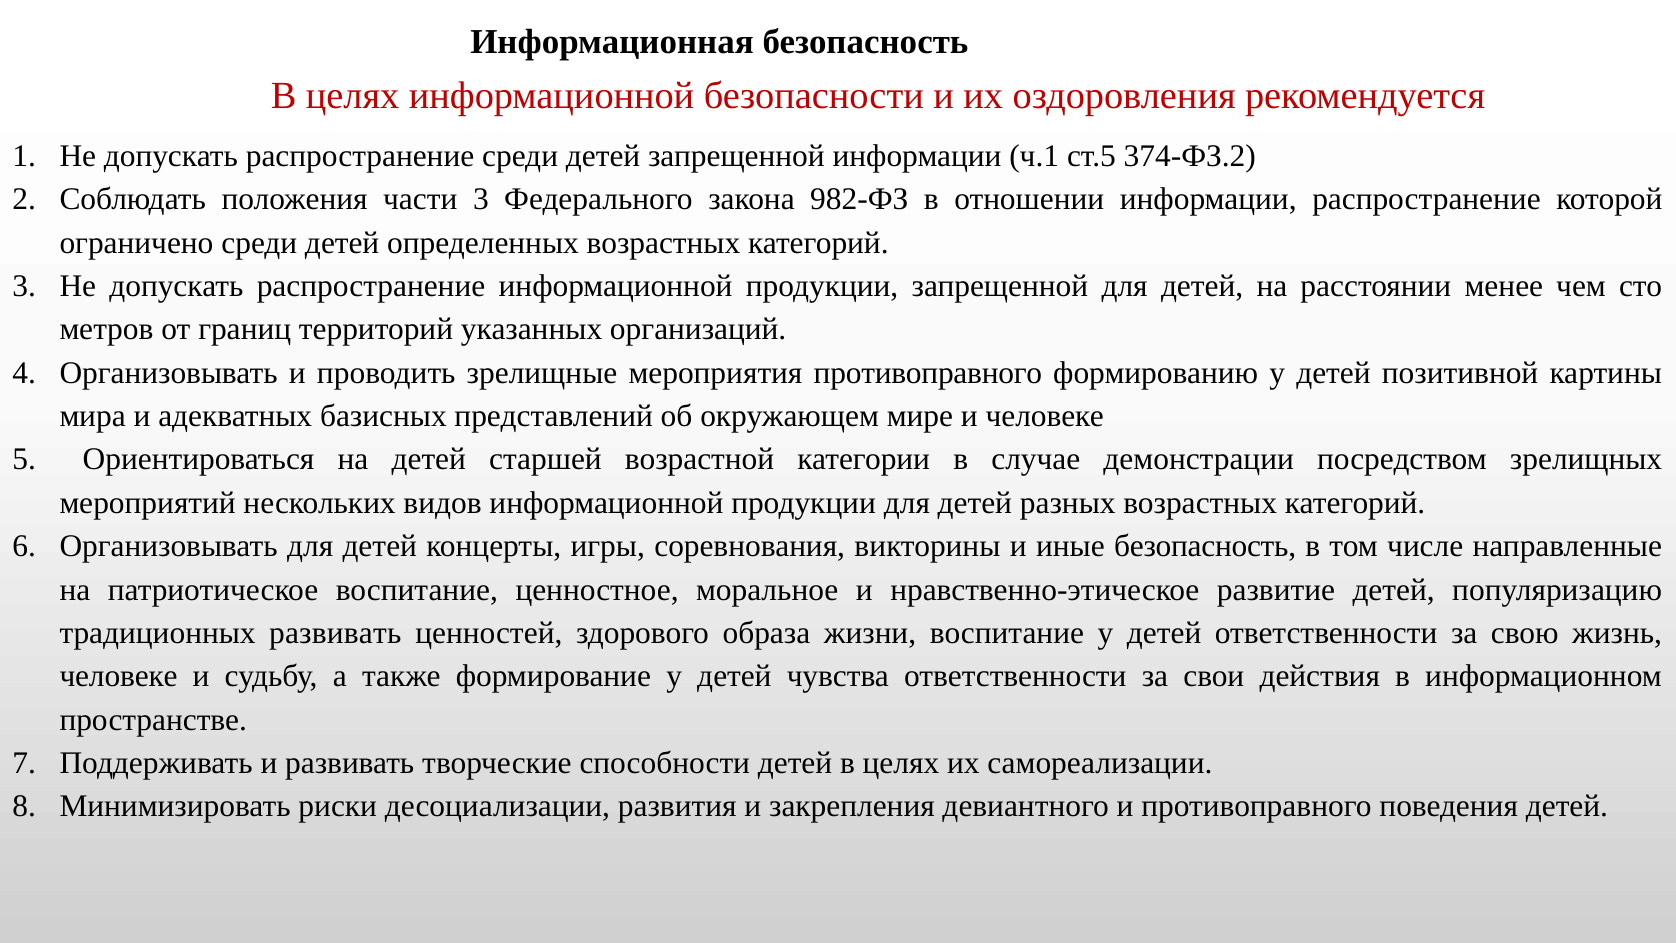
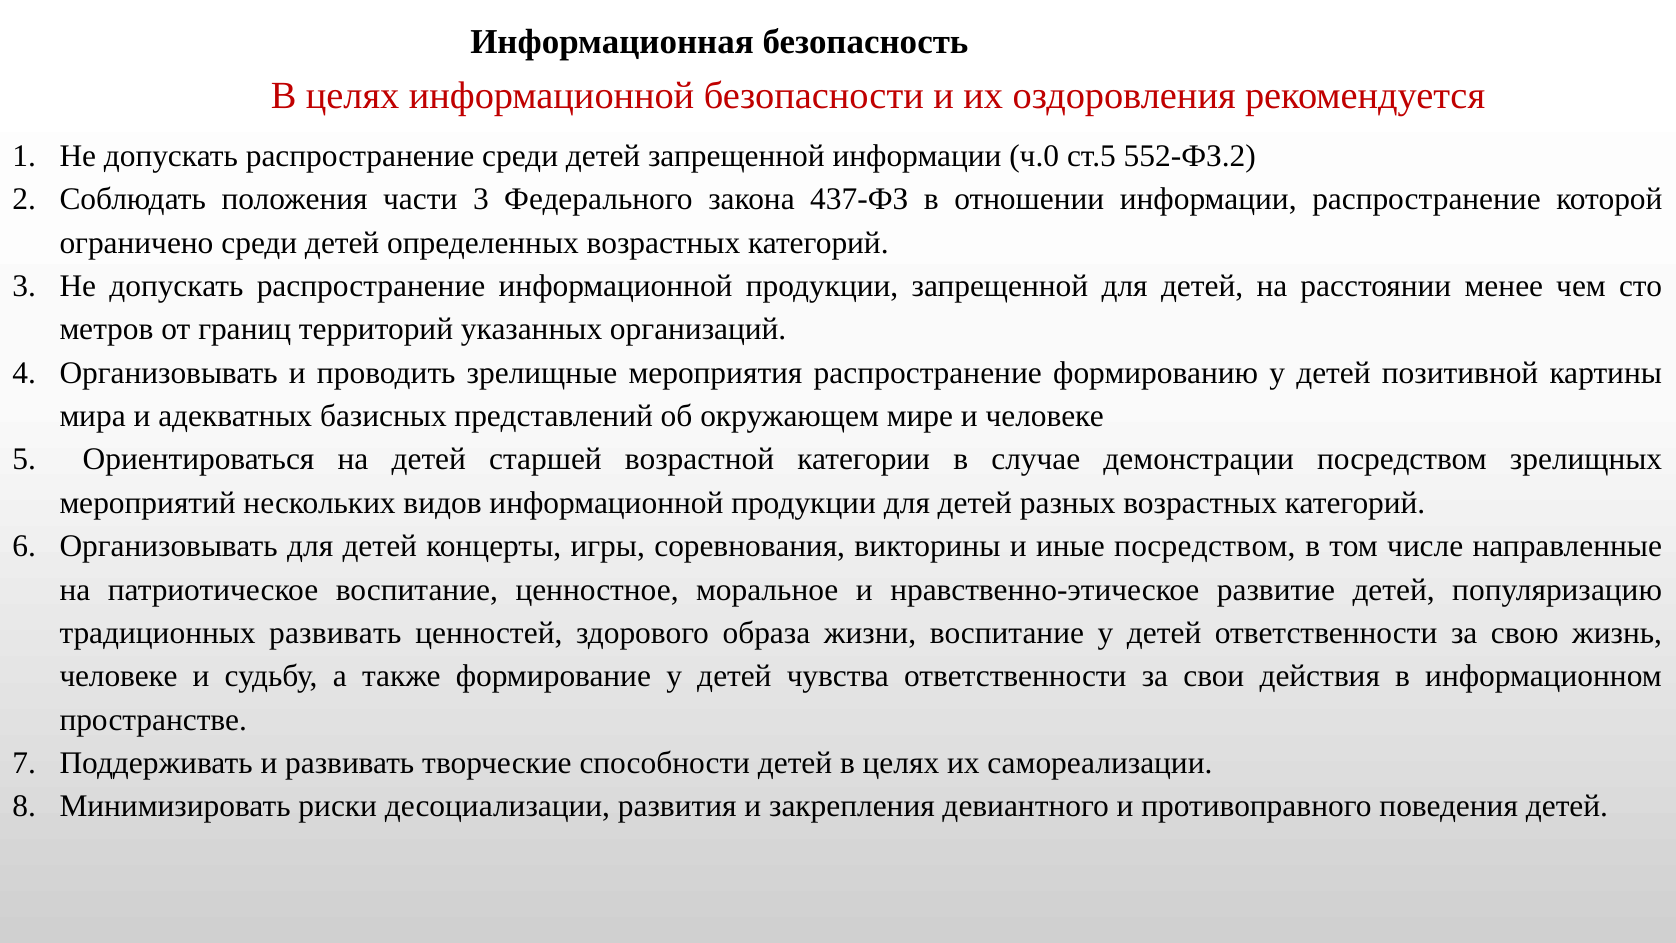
ч.1: ч.1 -> ч.0 (1034, 156)
374-ФЗ.2: 374-ФЗ.2 -> 552-ФЗ.2 (1190, 156)
982-ФЗ: 982-ФЗ -> 437-ФЗ (859, 199)
мероприятия противоправного: противоправного -> распространение (928, 373)
иные безопасность: безопасность -> посредством (1205, 546)
